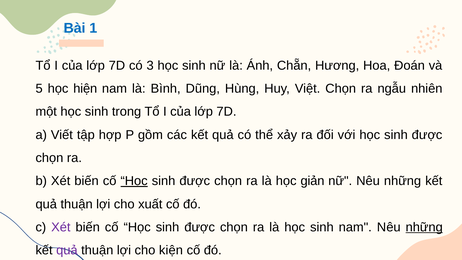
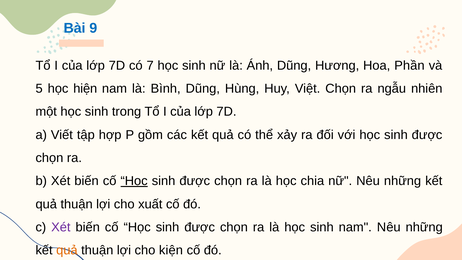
1: 1 -> 9 (93, 28)
3: 3 -> 7 (150, 65)
Ánh Chẵn: Chẵn -> Dũng (294, 65)
Đoán: Đoán -> Phần (409, 65)
giản: giản -> chia (312, 181)
những underline: present -> none (424, 227)
quả colour: purple -> orange (67, 250)
